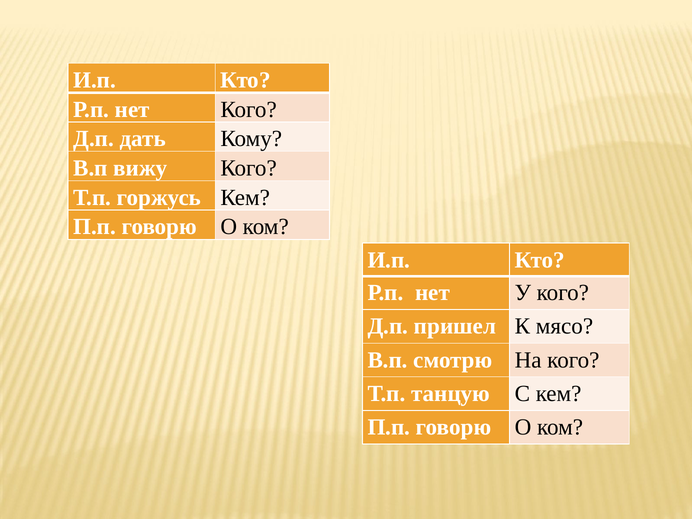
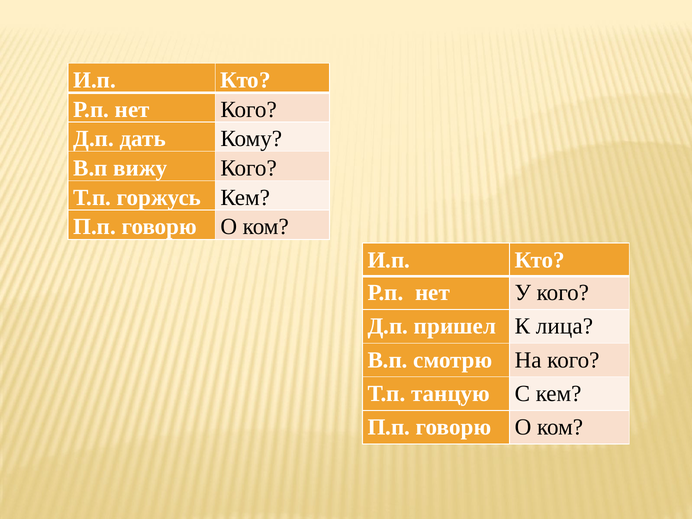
мясо: мясо -> лица (564, 326)
